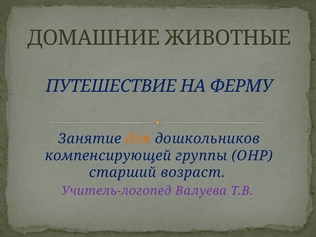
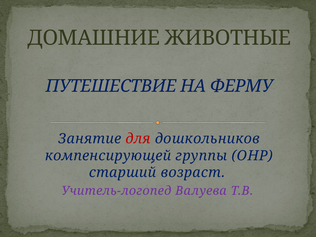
для colour: orange -> red (138, 139)
